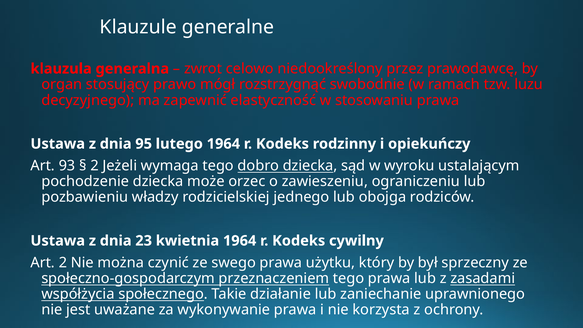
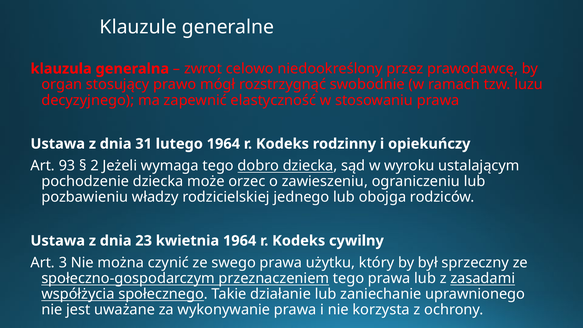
95: 95 -> 31 (144, 144)
Art 2: 2 -> 3 (63, 263)
